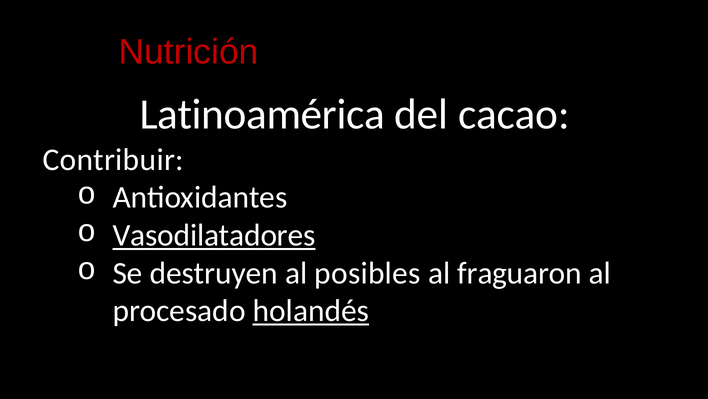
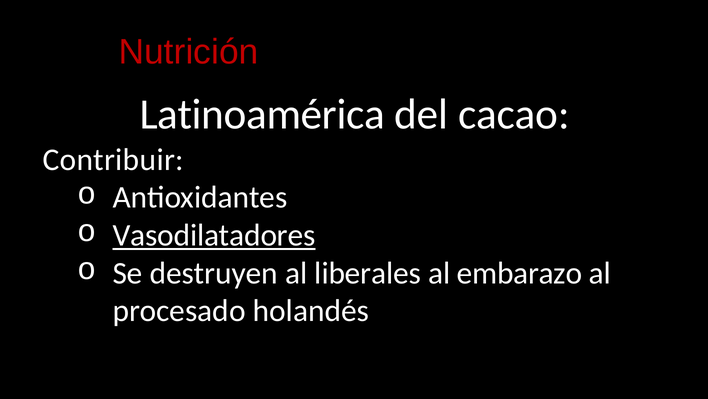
posibles: posibles -> liberales (368, 273)
fraguaron: fraguaron -> embarazo (520, 273)
holandés underline: present -> none (311, 310)
